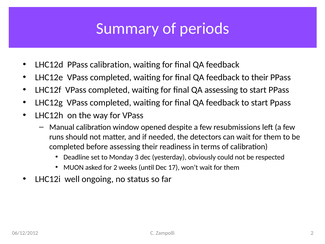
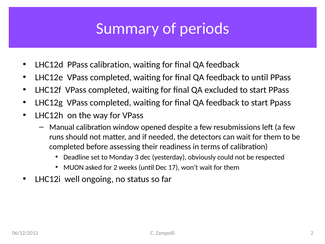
to their: their -> until (260, 77)
QA assessing: assessing -> excluded (221, 90)
